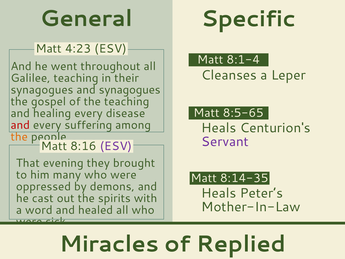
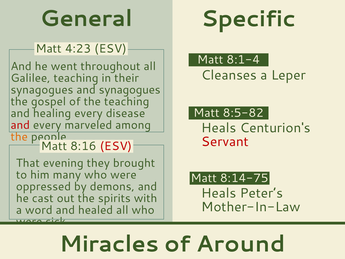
8:5-65: 8:5-65 -> 8:5-82 (243, 113)
suffering: suffering -> marveled (88, 125)
Servant colour: purple -> red (225, 141)
ESV colour: purple -> red (116, 146)
8:14-35: 8:14-35 -> 8:14-75 (244, 178)
Replied: Replied -> Around (241, 244)
